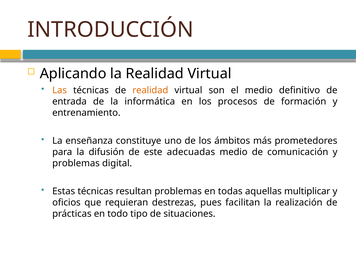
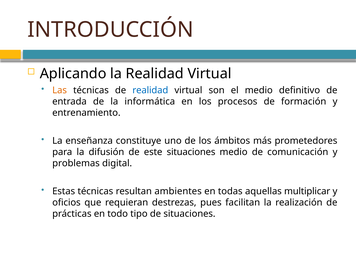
realidad colour: orange -> blue (150, 90)
este adecuadas: adecuadas -> situaciones (191, 152)
resultan problemas: problemas -> ambientes (178, 191)
